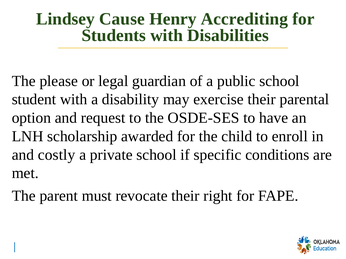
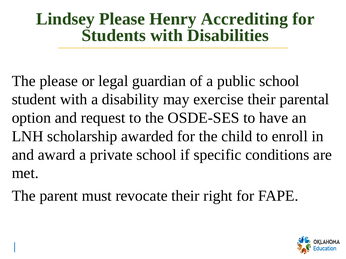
Lindsey Cause: Cause -> Please (122, 19)
costly: costly -> award (57, 155)
